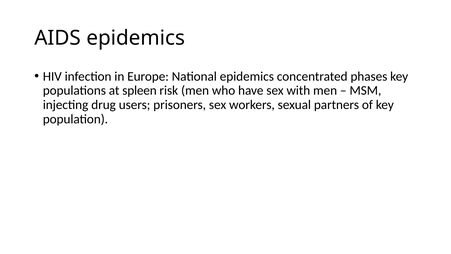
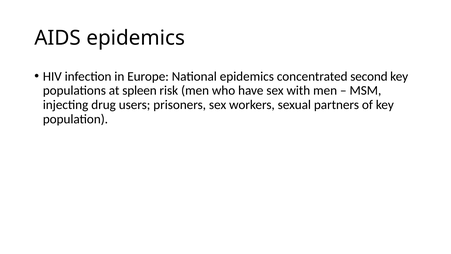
phases: phases -> second (369, 76)
